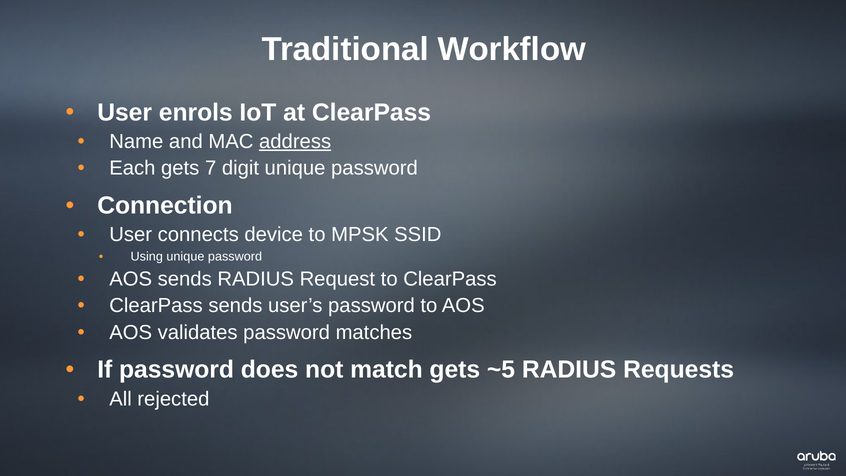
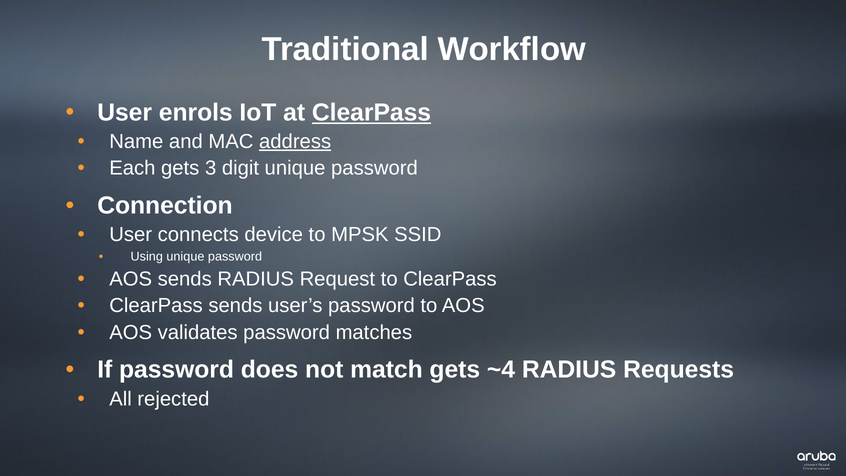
ClearPass underline: none -> present (371, 112)
7: 7 -> 3 (211, 168)
~5: ~5 -> ~4 (501, 370)
